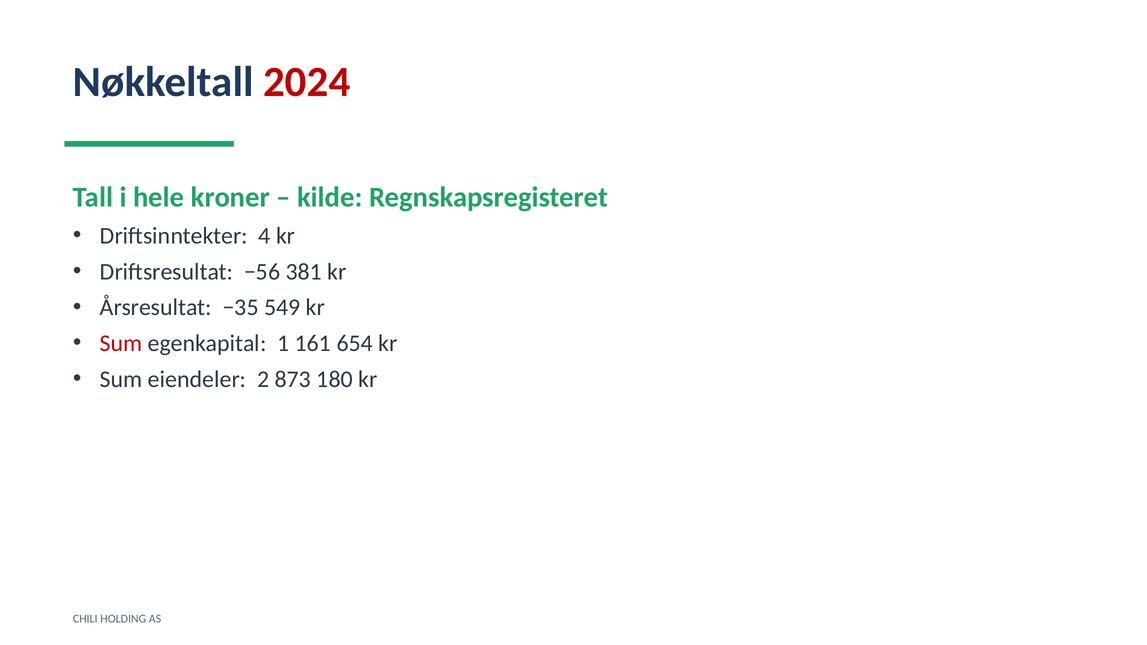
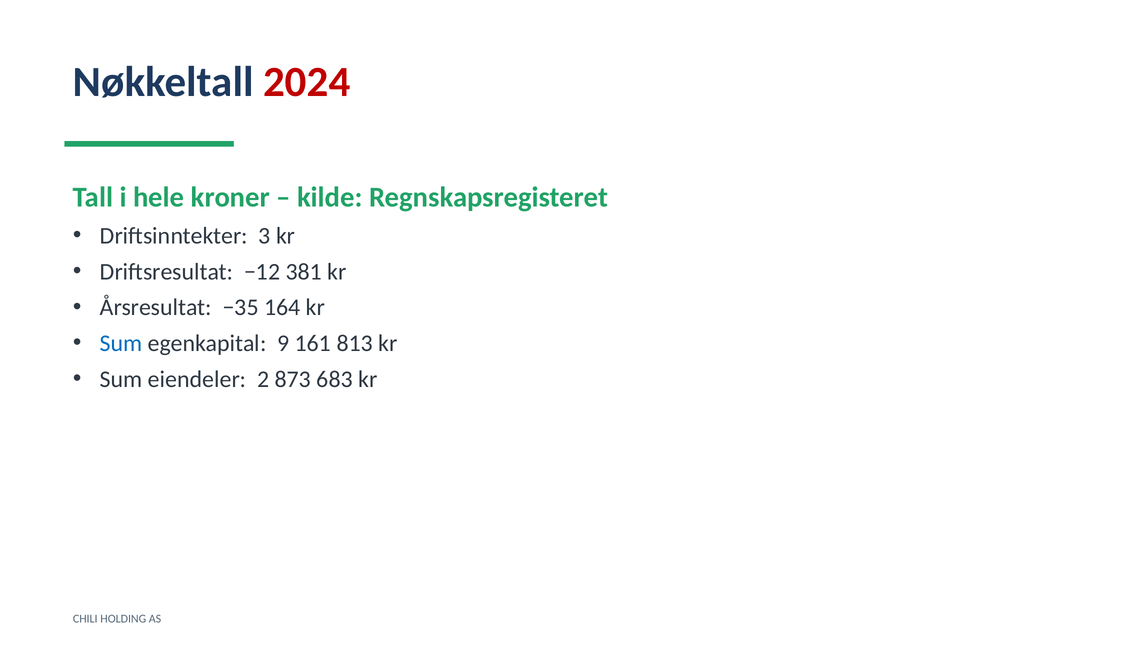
4: 4 -> 3 (265, 236)
−56: −56 -> −12 (262, 272)
549: 549 -> 164 (282, 308)
Sum colour: red -> blue (121, 343)
1: 1 -> 9 (283, 343)
654: 654 -> 813 (355, 343)
180: 180 -> 683 (335, 379)
